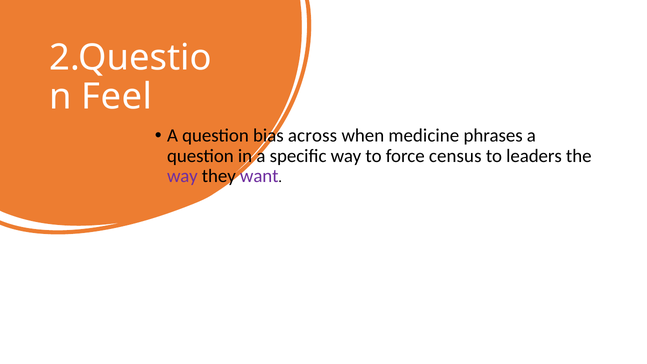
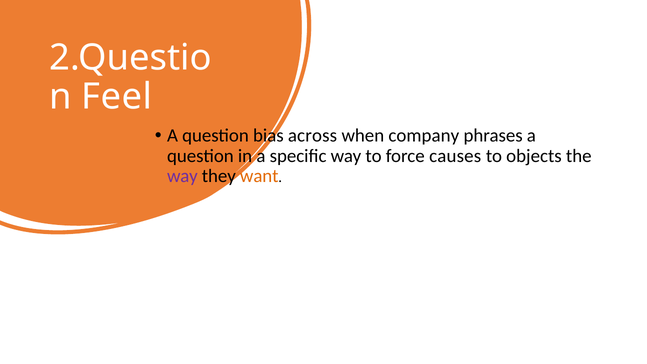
medicine: medicine -> company (424, 135)
census: census -> causes (455, 156)
leaders: leaders -> objects (534, 156)
want colour: purple -> orange (259, 176)
